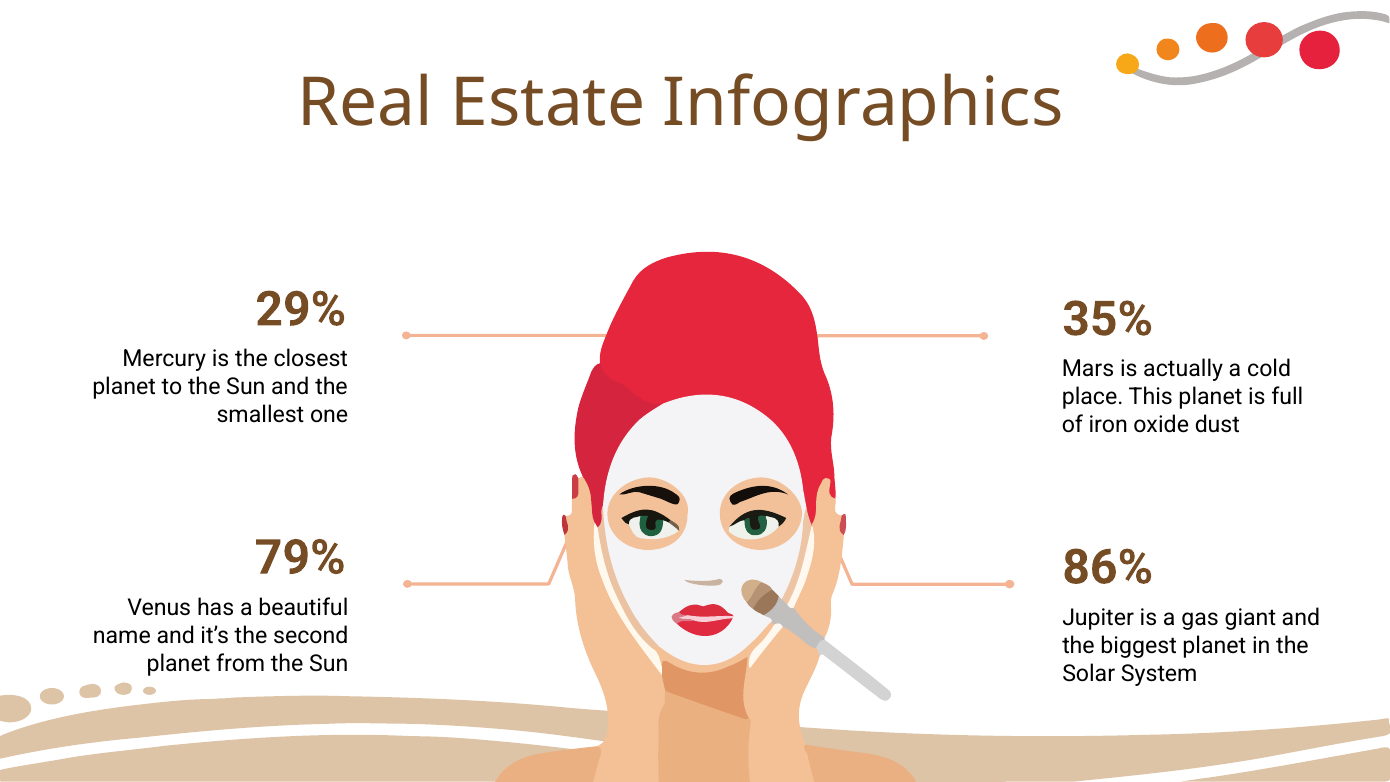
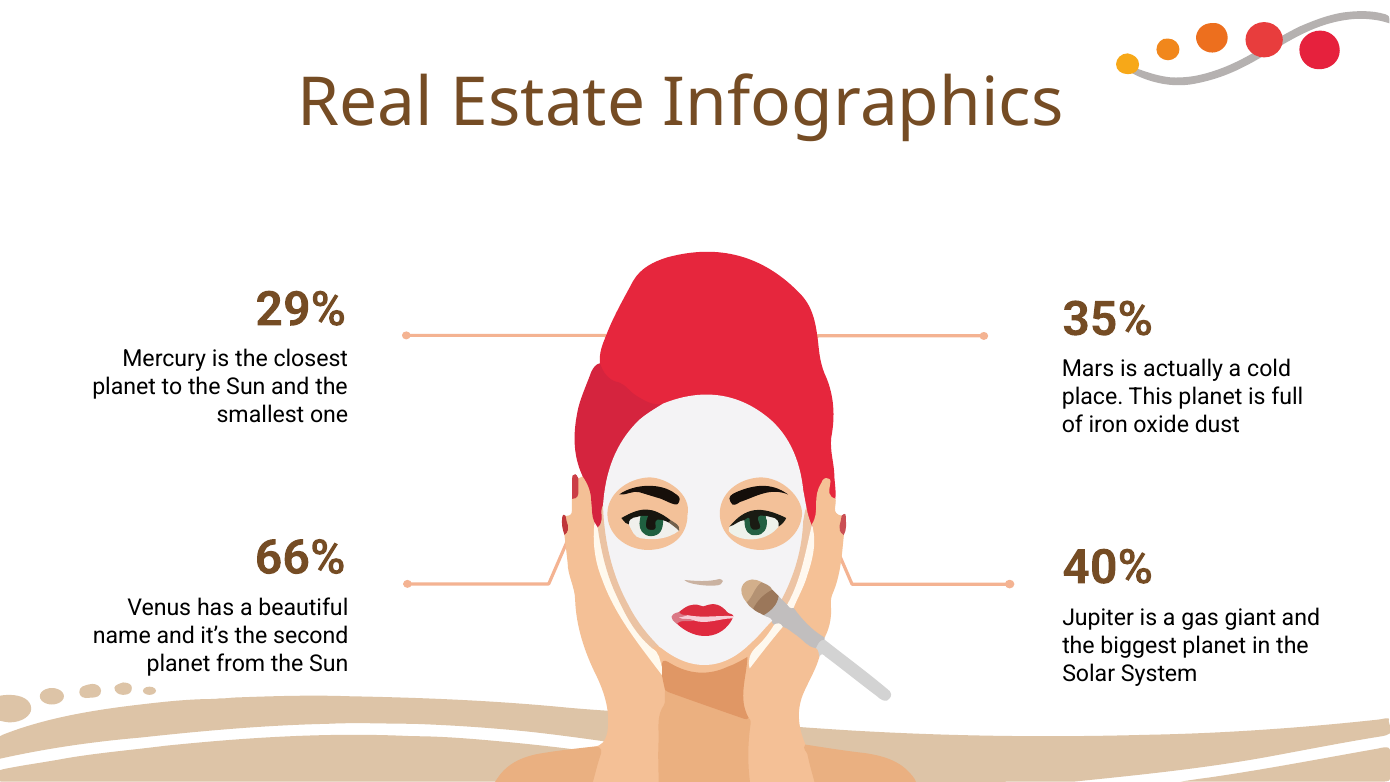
79%: 79% -> 66% (300, 558)
86%: 86% -> 40% (1108, 567)
